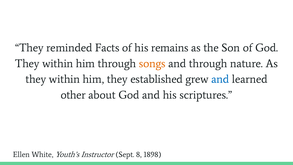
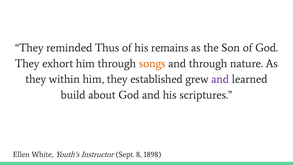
Facts: Facts -> Thus (107, 48)
within: within -> exhort (58, 63)
and colour: blue -> purple (220, 79)
other: other -> build (73, 95)
